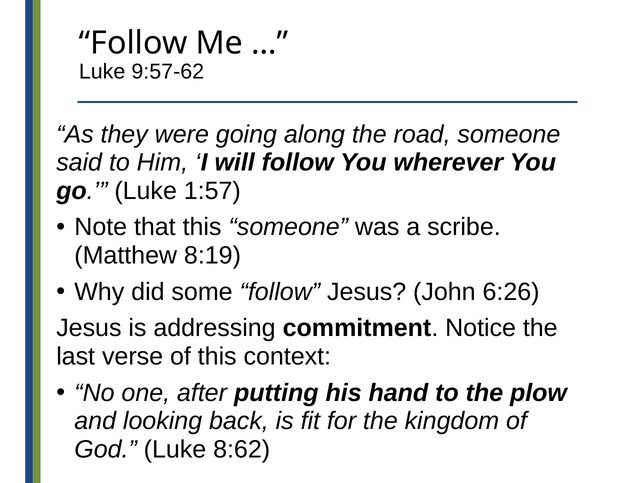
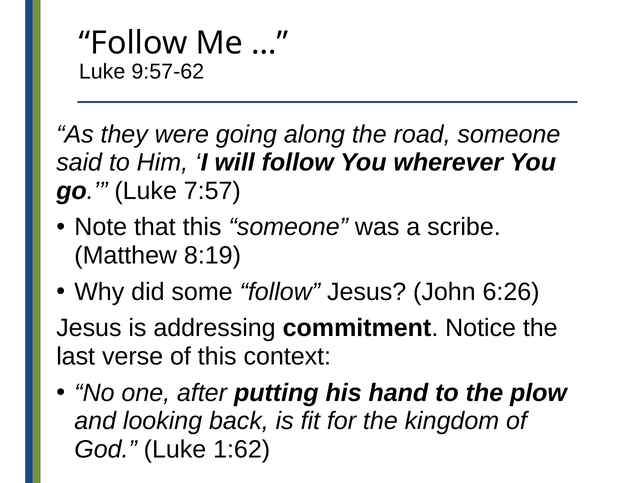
1:57: 1:57 -> 7:57 (212, 191)
8:62: 8:62 -> 1:62 (242, 449)
